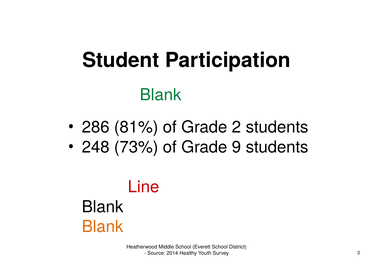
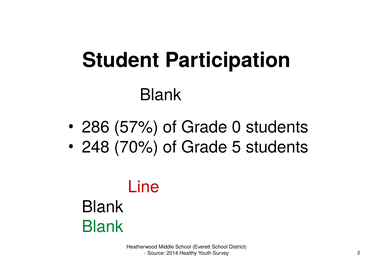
Blank colour: green -> black (161, 95)
81%: 81% -> 57% (136, 127)
Grade 2: 2 -> 0 (237, 127)
73%: 73% -> 70% (136, 147)
9: 9 -> 5 (237, 147)
Blank colour: orange -> green (103, 227)
